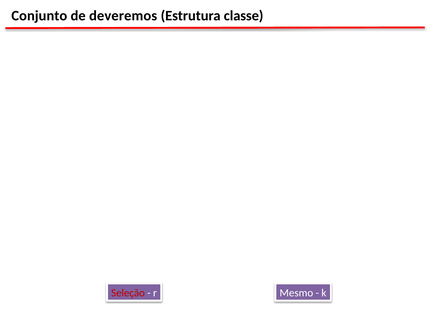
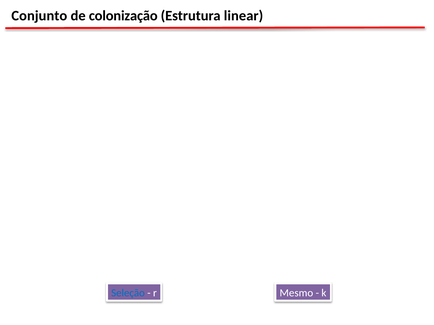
deveremos: deveremos -> colonização (123, 16)
classe: classe -> linear (244, 16)
Seleção colour: red -> blue (128, 293)
